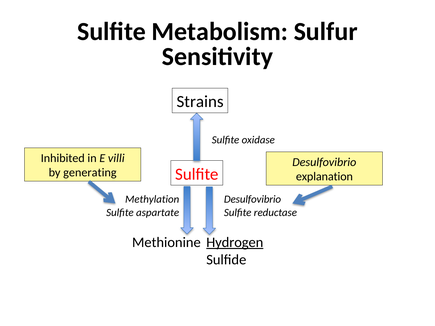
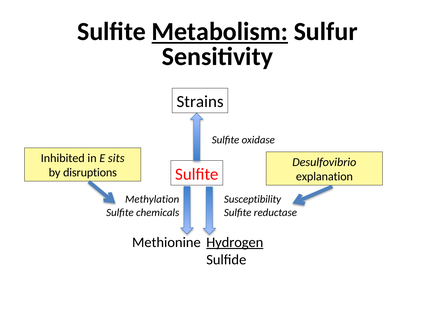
Metabolism underline: none -> present (220, 32)
villi: villi -> sits (116, 158)
generating: generating -> disruptions (90, 173)
Desulfovibrio: Desulfovibrio -> Susceptibility (253, 200)
aspartate: aspartate -> chemicals (158, 213)
